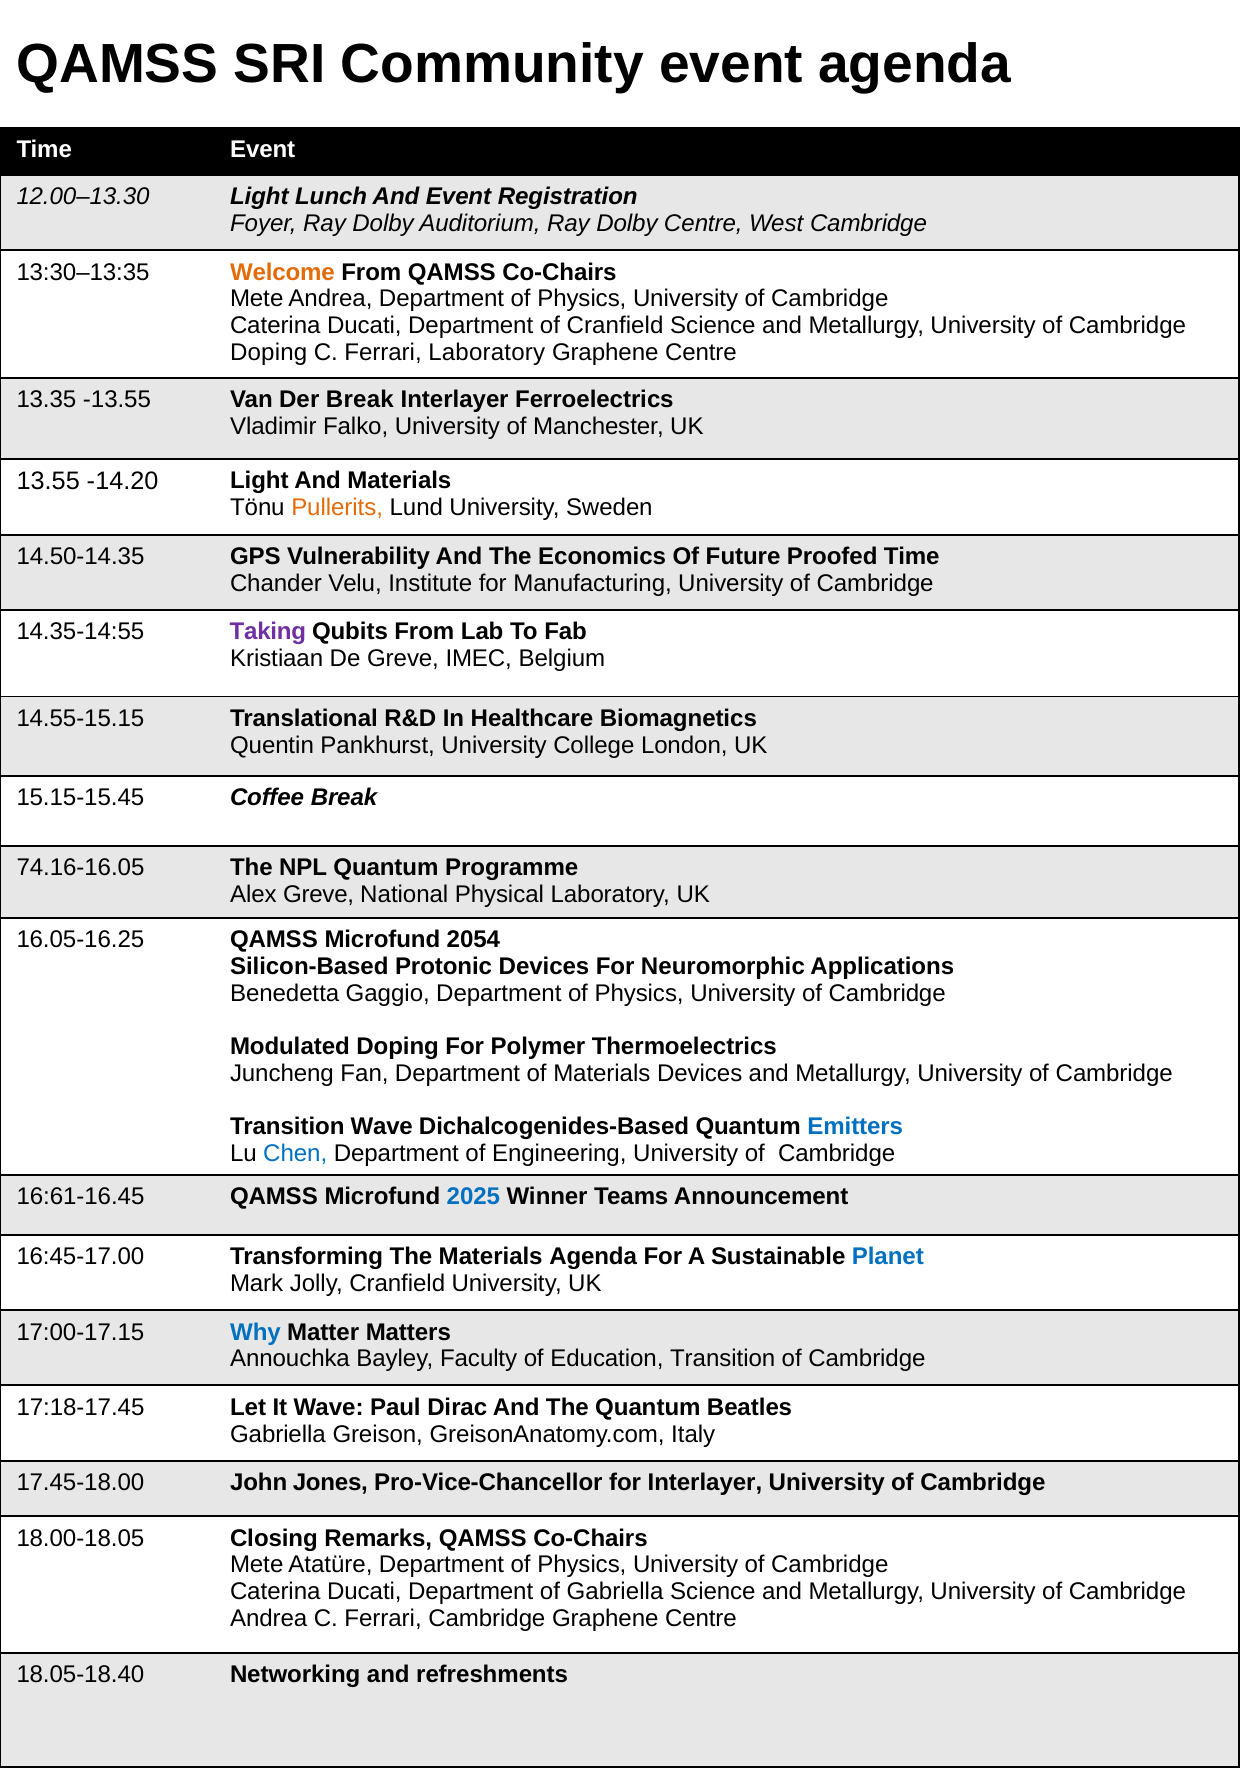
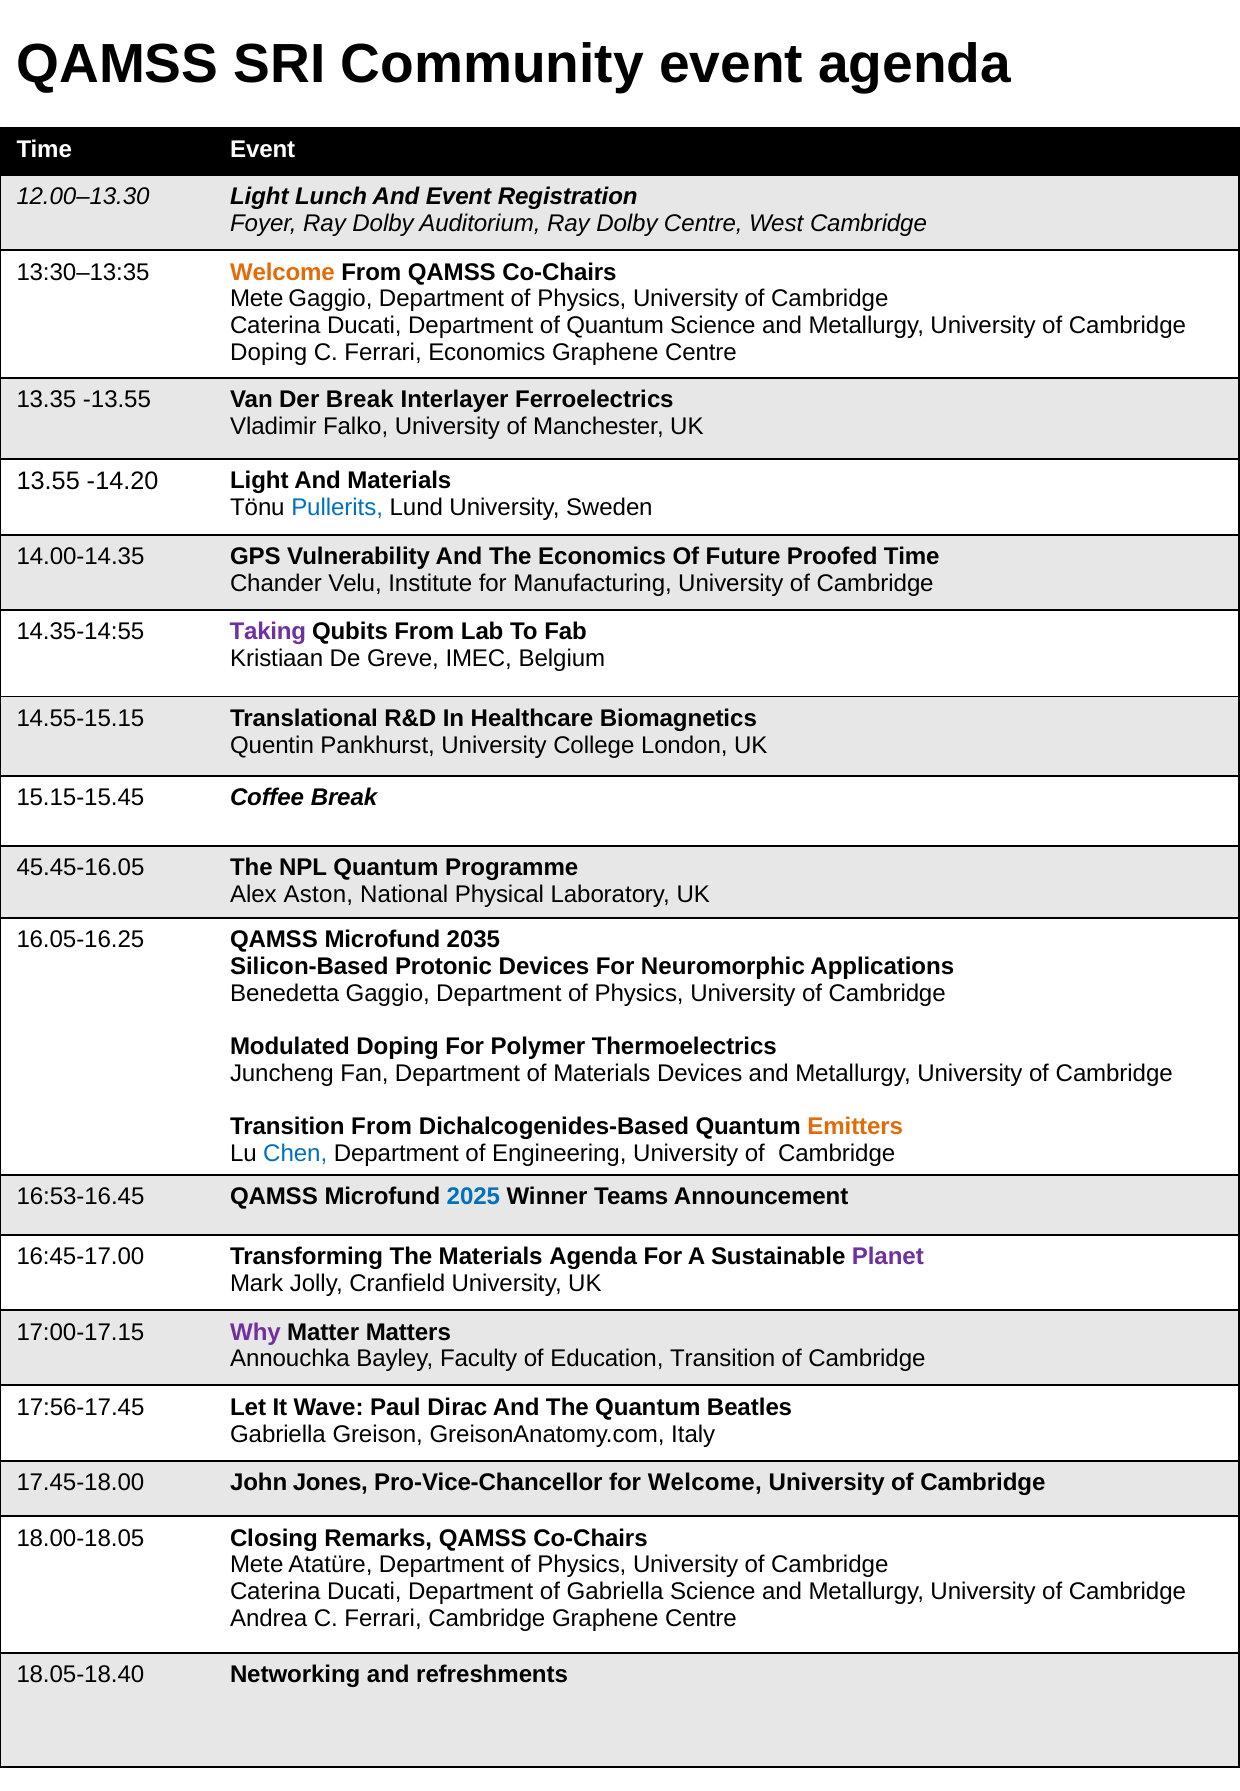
Mete Andrea: Andrea -> Gaggio (330, 299)
of Cranfield: Cranfield -> Quantum (615, 326)
Ferrari Laboratory: Laboratory -> Economics (487, 352)
Pullerits colour: orange -> blue (337, 508)
14.50-14.35: 14.50-14.35 -> 14.00-14.35 (80, 557)
74.16-16.05: 74.16-16.05 -> 45.45-16.05 (80, 868)
Alex Greve: Greve -> Aston (318, 895)
2054: 2054 -> 2035 (473, 940)
Transition Wave: Wave -> From (382, 1127)
Emitters colour: blue -> orange (855, 1127)
16:61-16.45: 16:61-16.45 -> 16:53-16.45 (80, 1197)
Planet colour: blue -> purple (888, 1257)
Why colour: blue -> purple (255, 1332)
17:18-17.45: 17:18-17.45 -> 17:56-17.45 (80, 1408)
for Interlayer: Interlayer -> Welcome (705, 1483)
